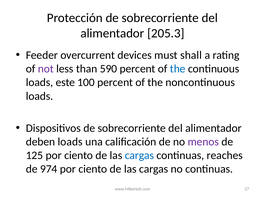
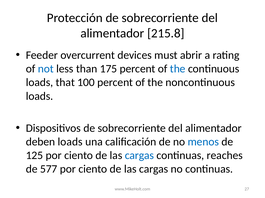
205.3: 205.3 -> 215.8 (166, 33)
shall: shall -> abrir (191, 55)
not colour: purple -> blue (46, 69)
590: 590 -> 175 (109, 69)
este: este -> that (65, 83)
menos colour: purple -> blue (203, 142)
974: 974 -> 577 (49, 170)
